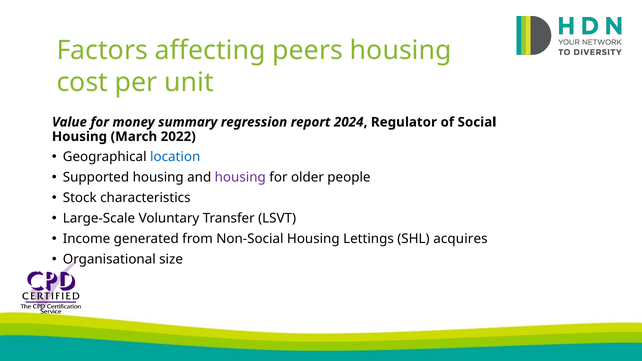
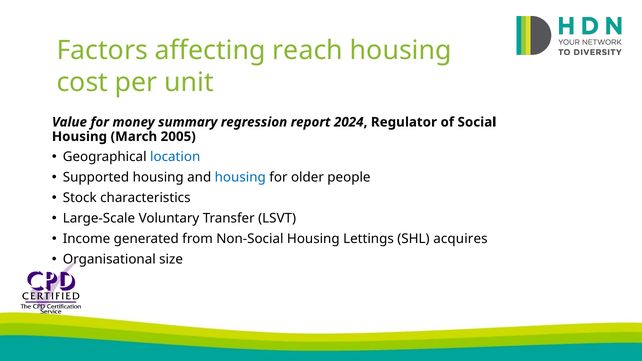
peers: peers -> reach (308, 50)
2022: 2022 -> 2005 (178, 137)
housing colour: purple -> blue (240, 178)
